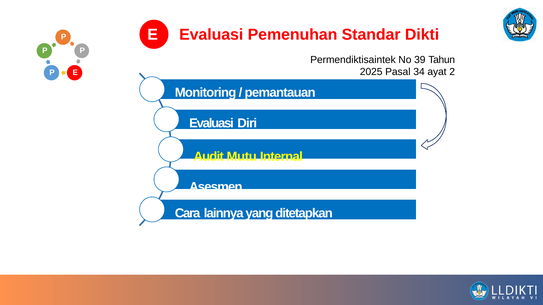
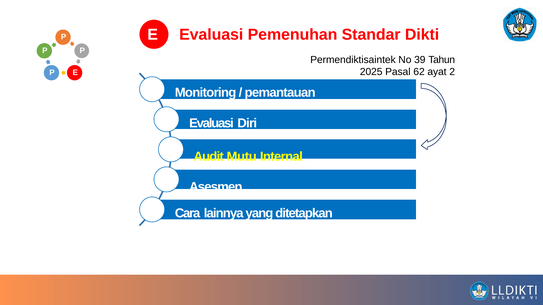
34: 34 -> 62 (419, 72)
